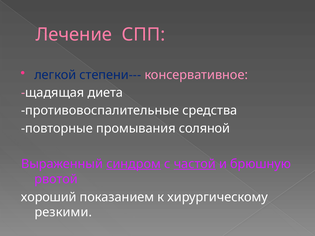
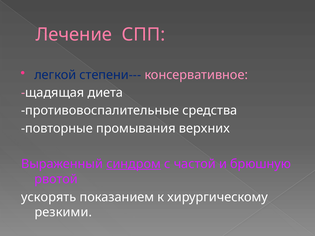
соляной: соляной -> верхних (204, 128)
частой underline: present -> none (195, 164)
хороший: хороший -> ускорять (49, 197)
